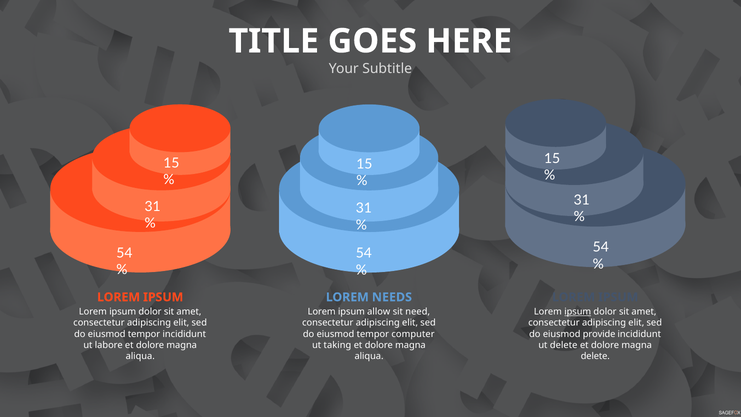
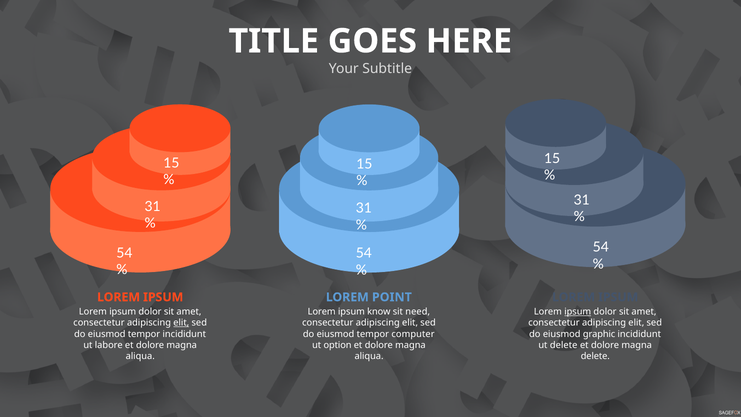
NEEDS: NEEDS -> POINT (392, 297)
allow: allow -> know (379, 312)
elit underline: none -> present (181, 323)
provide: provide -> graphic (599, 334)
taking: taking -> option (338, 345)
